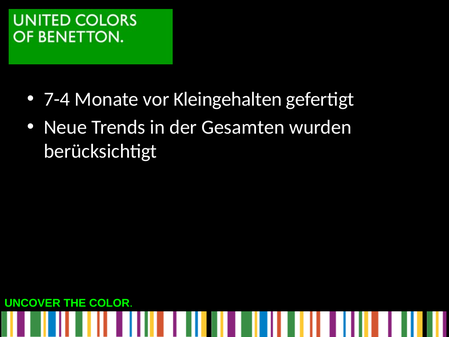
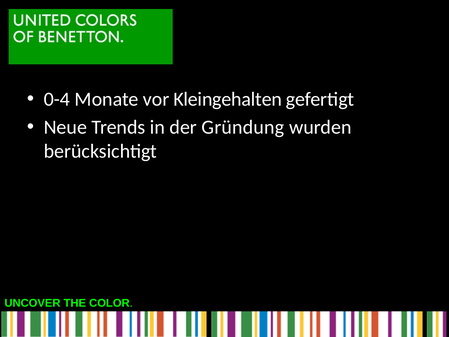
7-4: 7-4 -> 0-4 (57, 99)
Gesamten: Gesamten -> Gründung (243, 127)
